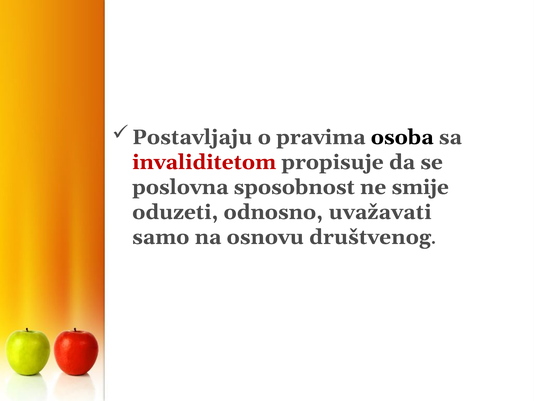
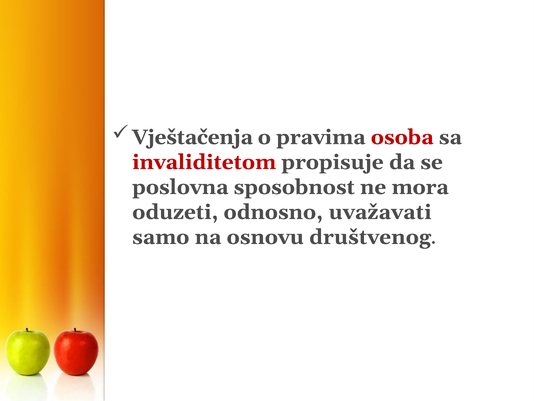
Postavljaju: Postavljaju -> Vještačenja (192, 137)
osoba colour: black -> red (402, 137)
smije: smije -> mora (420, 187)
